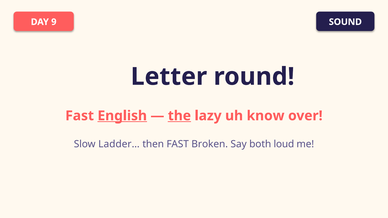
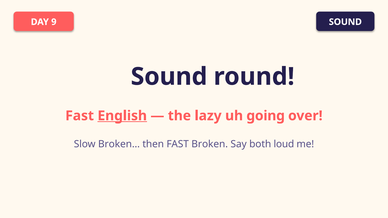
Letter: Letter -> Sound (169, 77)
the underline: present -> none (179, 116)
know: know -> going (266, 116)
Ladder…: Ladder… -> Broken… (119, 144)
